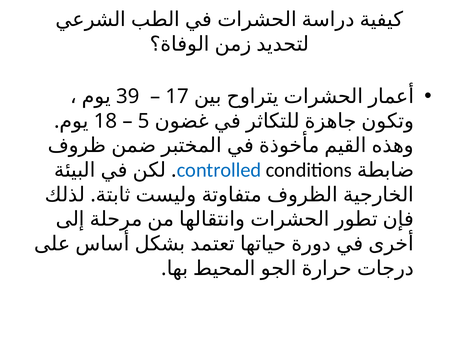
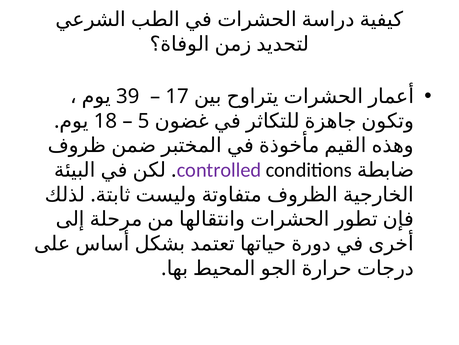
controlled colour: blue -> purple (219, 170)
